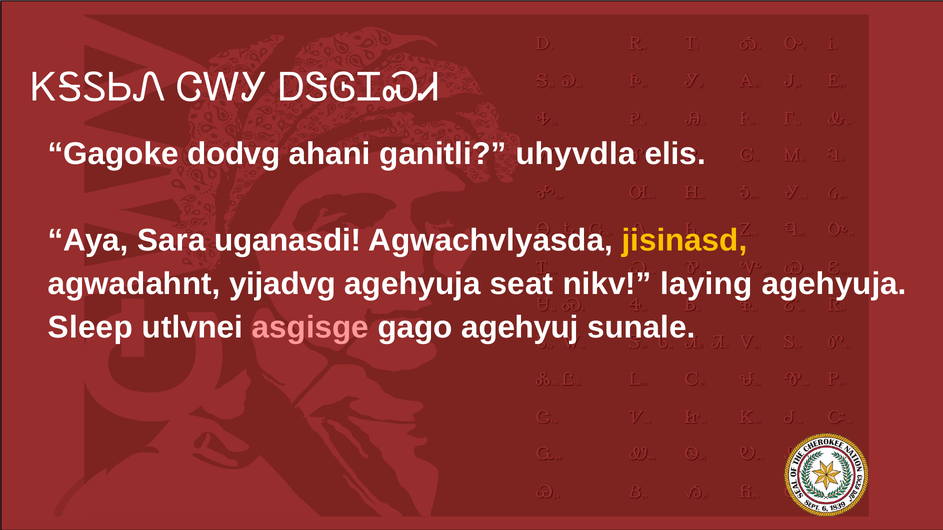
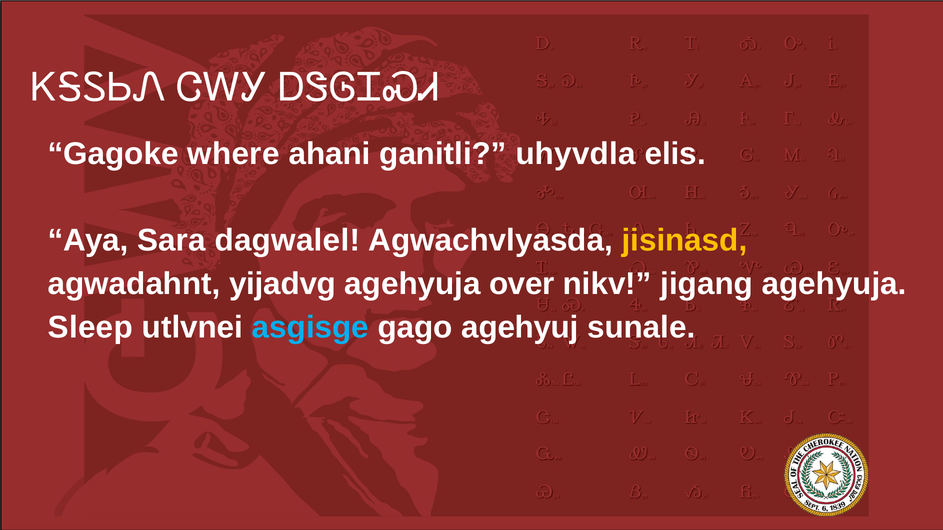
dodvg: dodvg -> where (233, 154)
uganasdi: uganasdi -> dagwalel (287, 241)
seat: seat -> over (522, 284)
laying: laying -> jigang (707, 284)
asgisge colour: pink -> light blue (310, 328)
